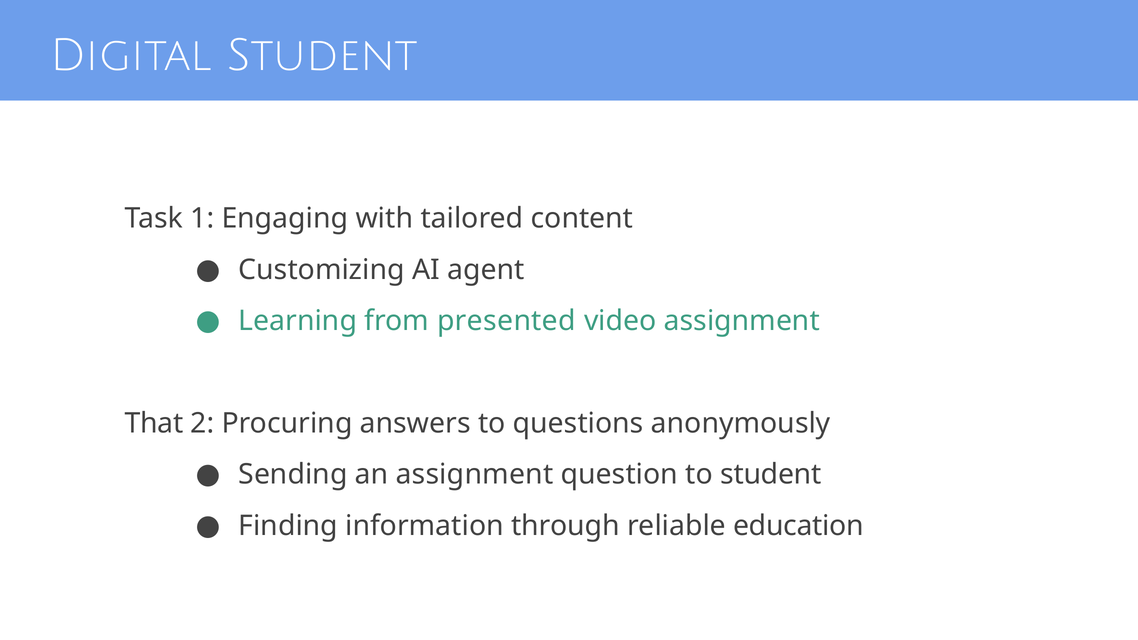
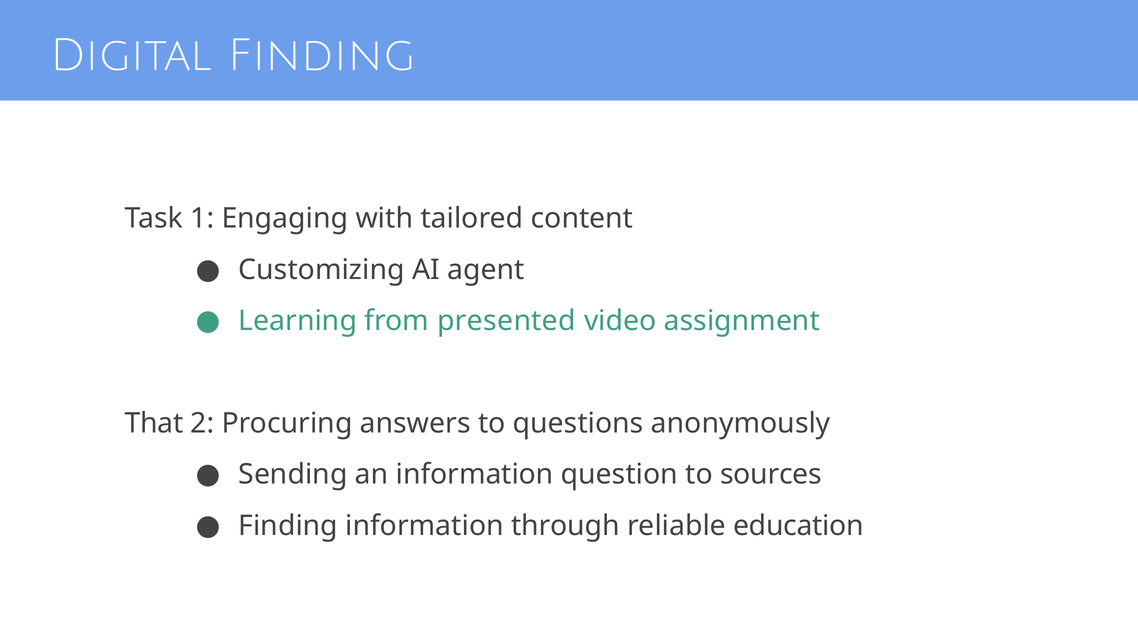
Digital Student: Student -> Finding (322, 56)
an assignment: assignment -> information (475, 475)
to student: student -> sources (771, 475)
